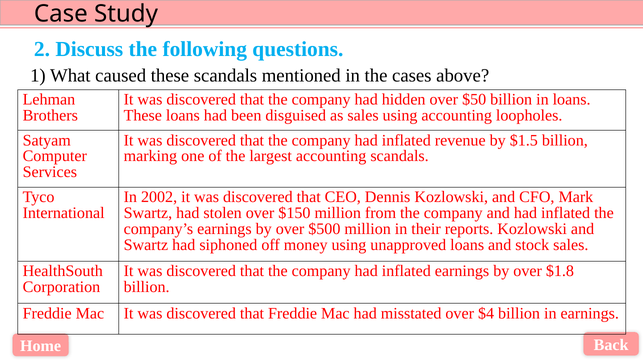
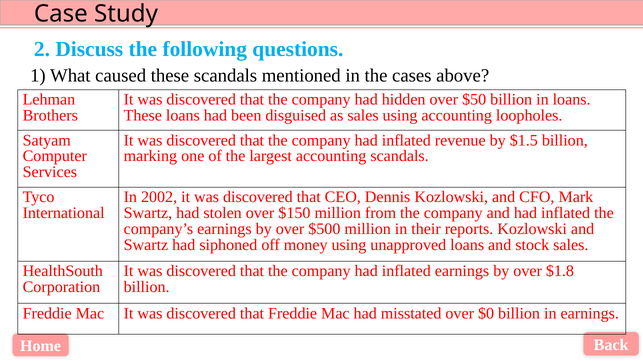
$4: $4 -> $0 (486, 314)
